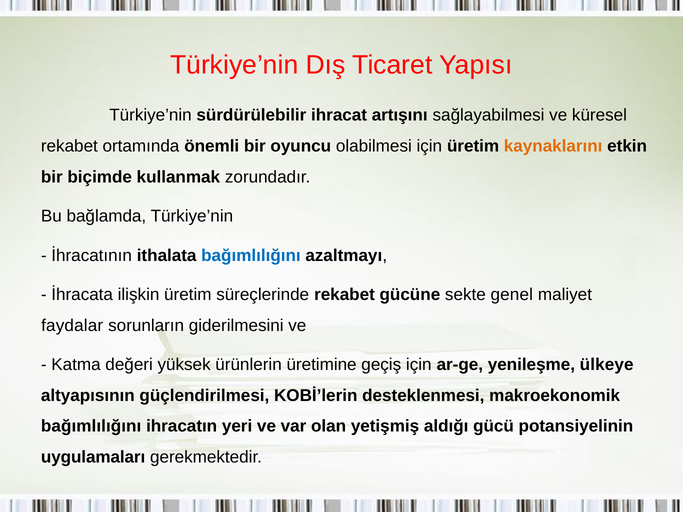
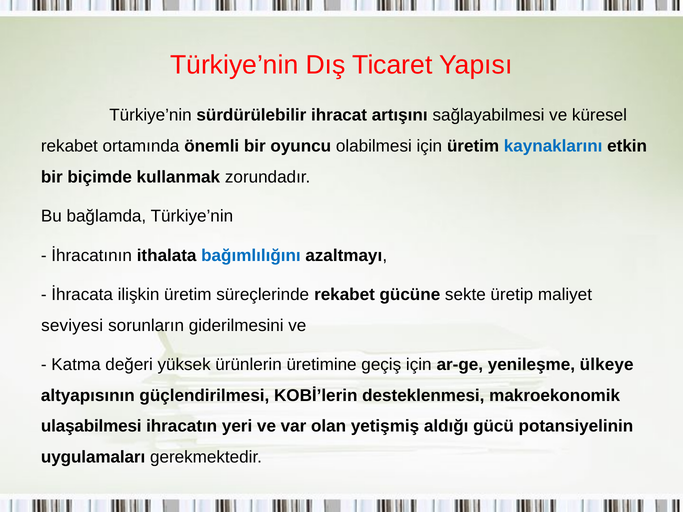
kaynaklarını colour: orange -> blue (553, 146)
genel: genel -> üretip (512, 295)
faydalar: faydalar -> seviyesi (72, 326)
bağımlılığını: bağımlılığını -> ulaşabilmesi (91, 426)
